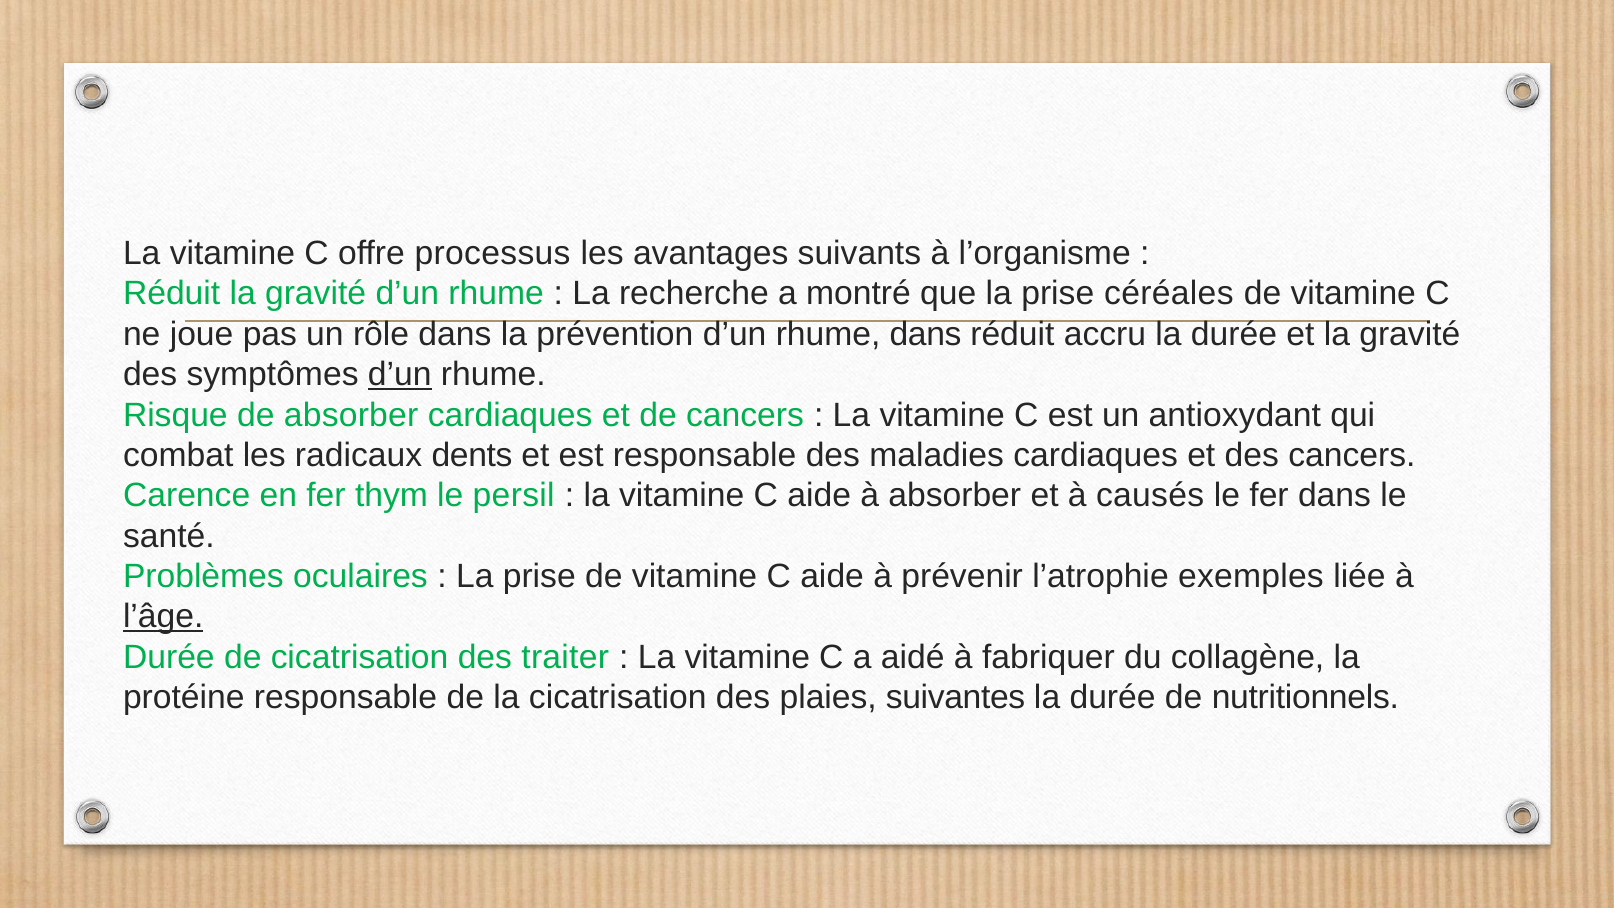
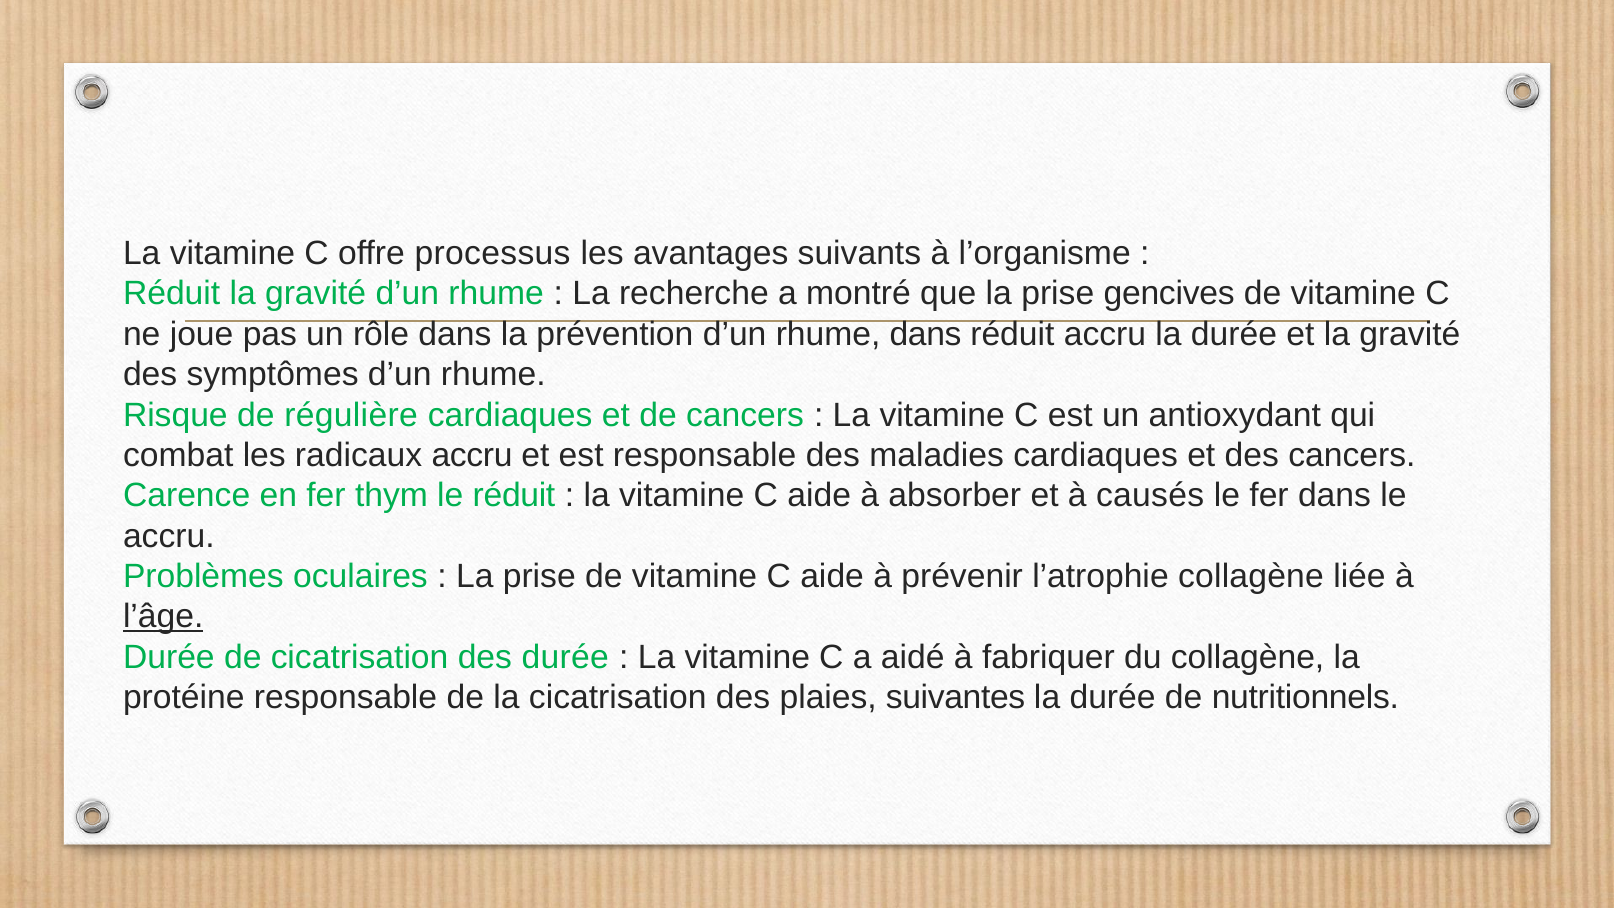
céréales: céréales -> gencives (1169, 294)
d’un underline: present -> none (400, 375)
de absorber: absorber -> régulière (351, 415)
radicaux dents: dents -> accru (472, 455)
le persil: persil -> réduit (514, 496)
santé: santé -> accru (169, 536)
l’atrophie exemples: exemples -> collagène (1251, 576)
des traiter: traiter -> durée (565, 657)
